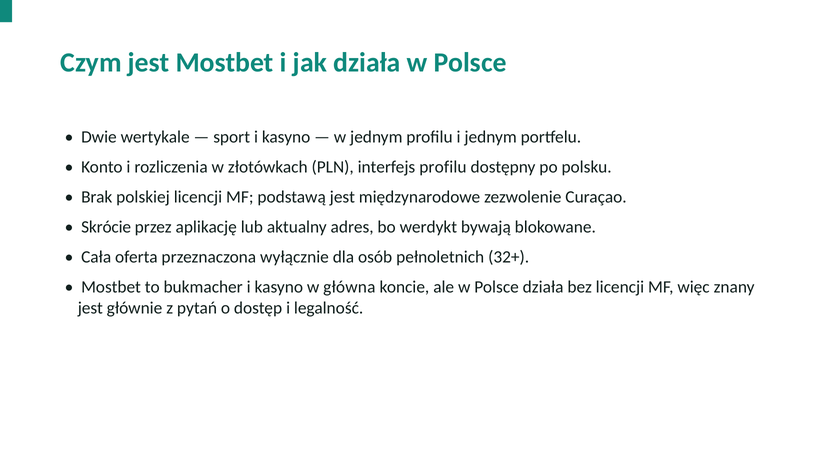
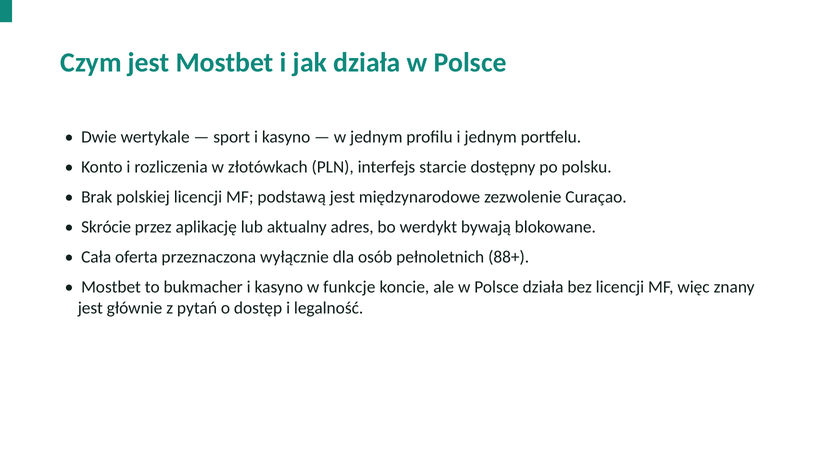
interfejs profilu: profilu -> starcie (443, 167)
32+: 32+ -> 88+ (509, 258)
główna: główna -> funkcje (349, 288)
